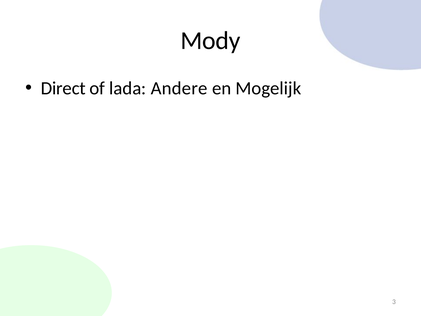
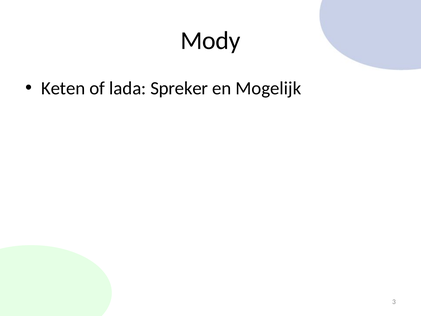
Direct: Direct -> Keten (63, 88)
Andere: Andere -> Spreker (179, 88)
